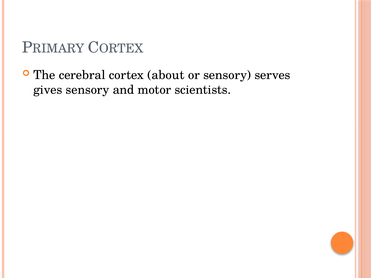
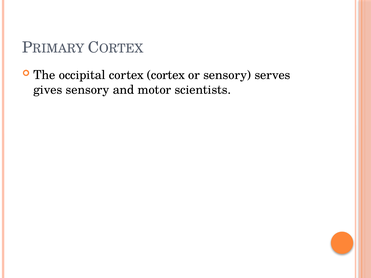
cerebral: cerebral -> occipital (82, 75)
cortex about: about -> cortex (166, 75)
